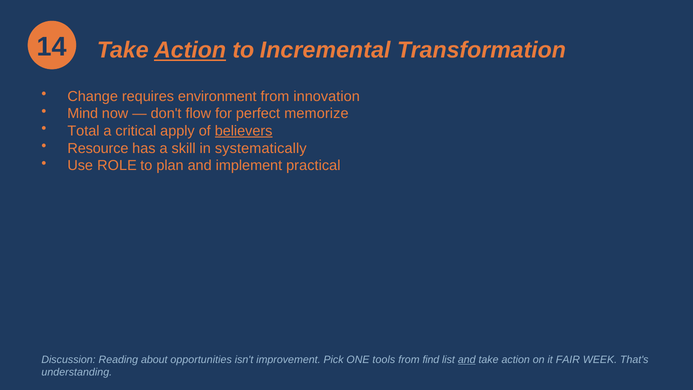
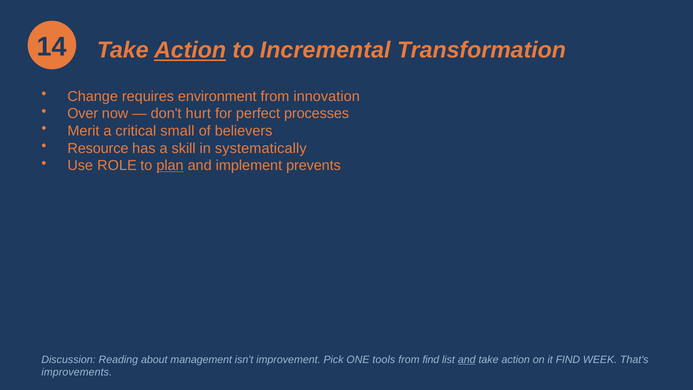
Mind: Mind -> Over (83, 114)
flow: flow -> hurt (198, 114)
memorize: memorize -> processes (317, 114)
Total: Total -> Merit (83, 131)
apply: apply -> small (177, 131)
believers underline: present -> none (244, 131)
plan underline: none -> present (170, 166)
practical: practical -> prevents (313, 166)
opportunities: opportunities -> management (201, 359)
it FAIR: FAIR -> FIND (568, 359)
understanding: understanding -> improvements (77, 372)
